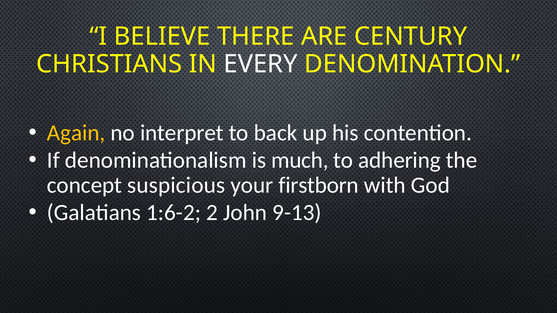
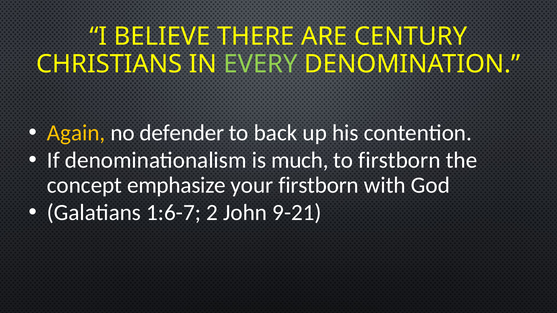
EVERY colour: white -> light green (261, 64)
interpret: interpret -> defender (182, 133)
to adhering: adhering -> firstborn (399, 160)
suspicious: suspicious -> emphasize (176, 185)
1:6-2: 1:6-2 -> 1:6-7 (174, 213)
9-13: 9-13 -> 9-21 (297, 213)
